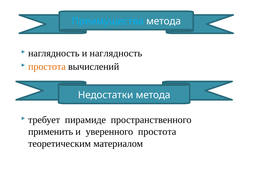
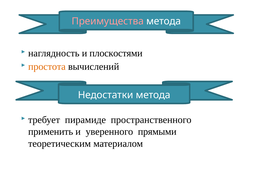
Преимущества colour: light blue -> pink (108, 21)
и наглядность: наглядность -> плоскостями (116, 53)
уверенного простота: простота -> прямыми (157, 131)
